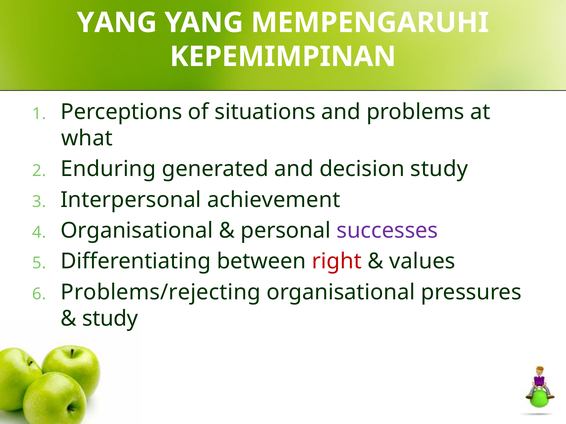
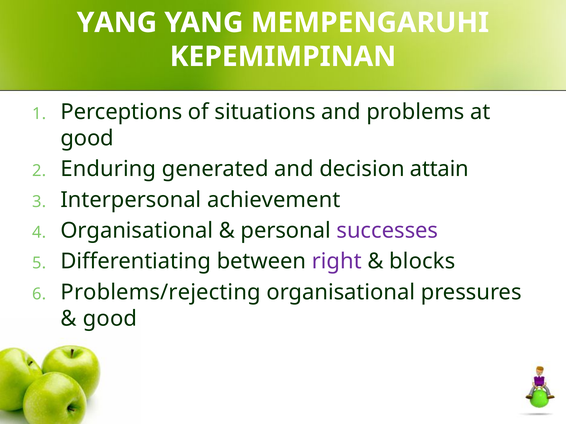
what: what -> good (87, 138)
decision study: study -> attain (439, 169)
right colour: red -> purple (337, 262)
values: values -> blocks (422, 262)
study: study -> good (110, 319)
